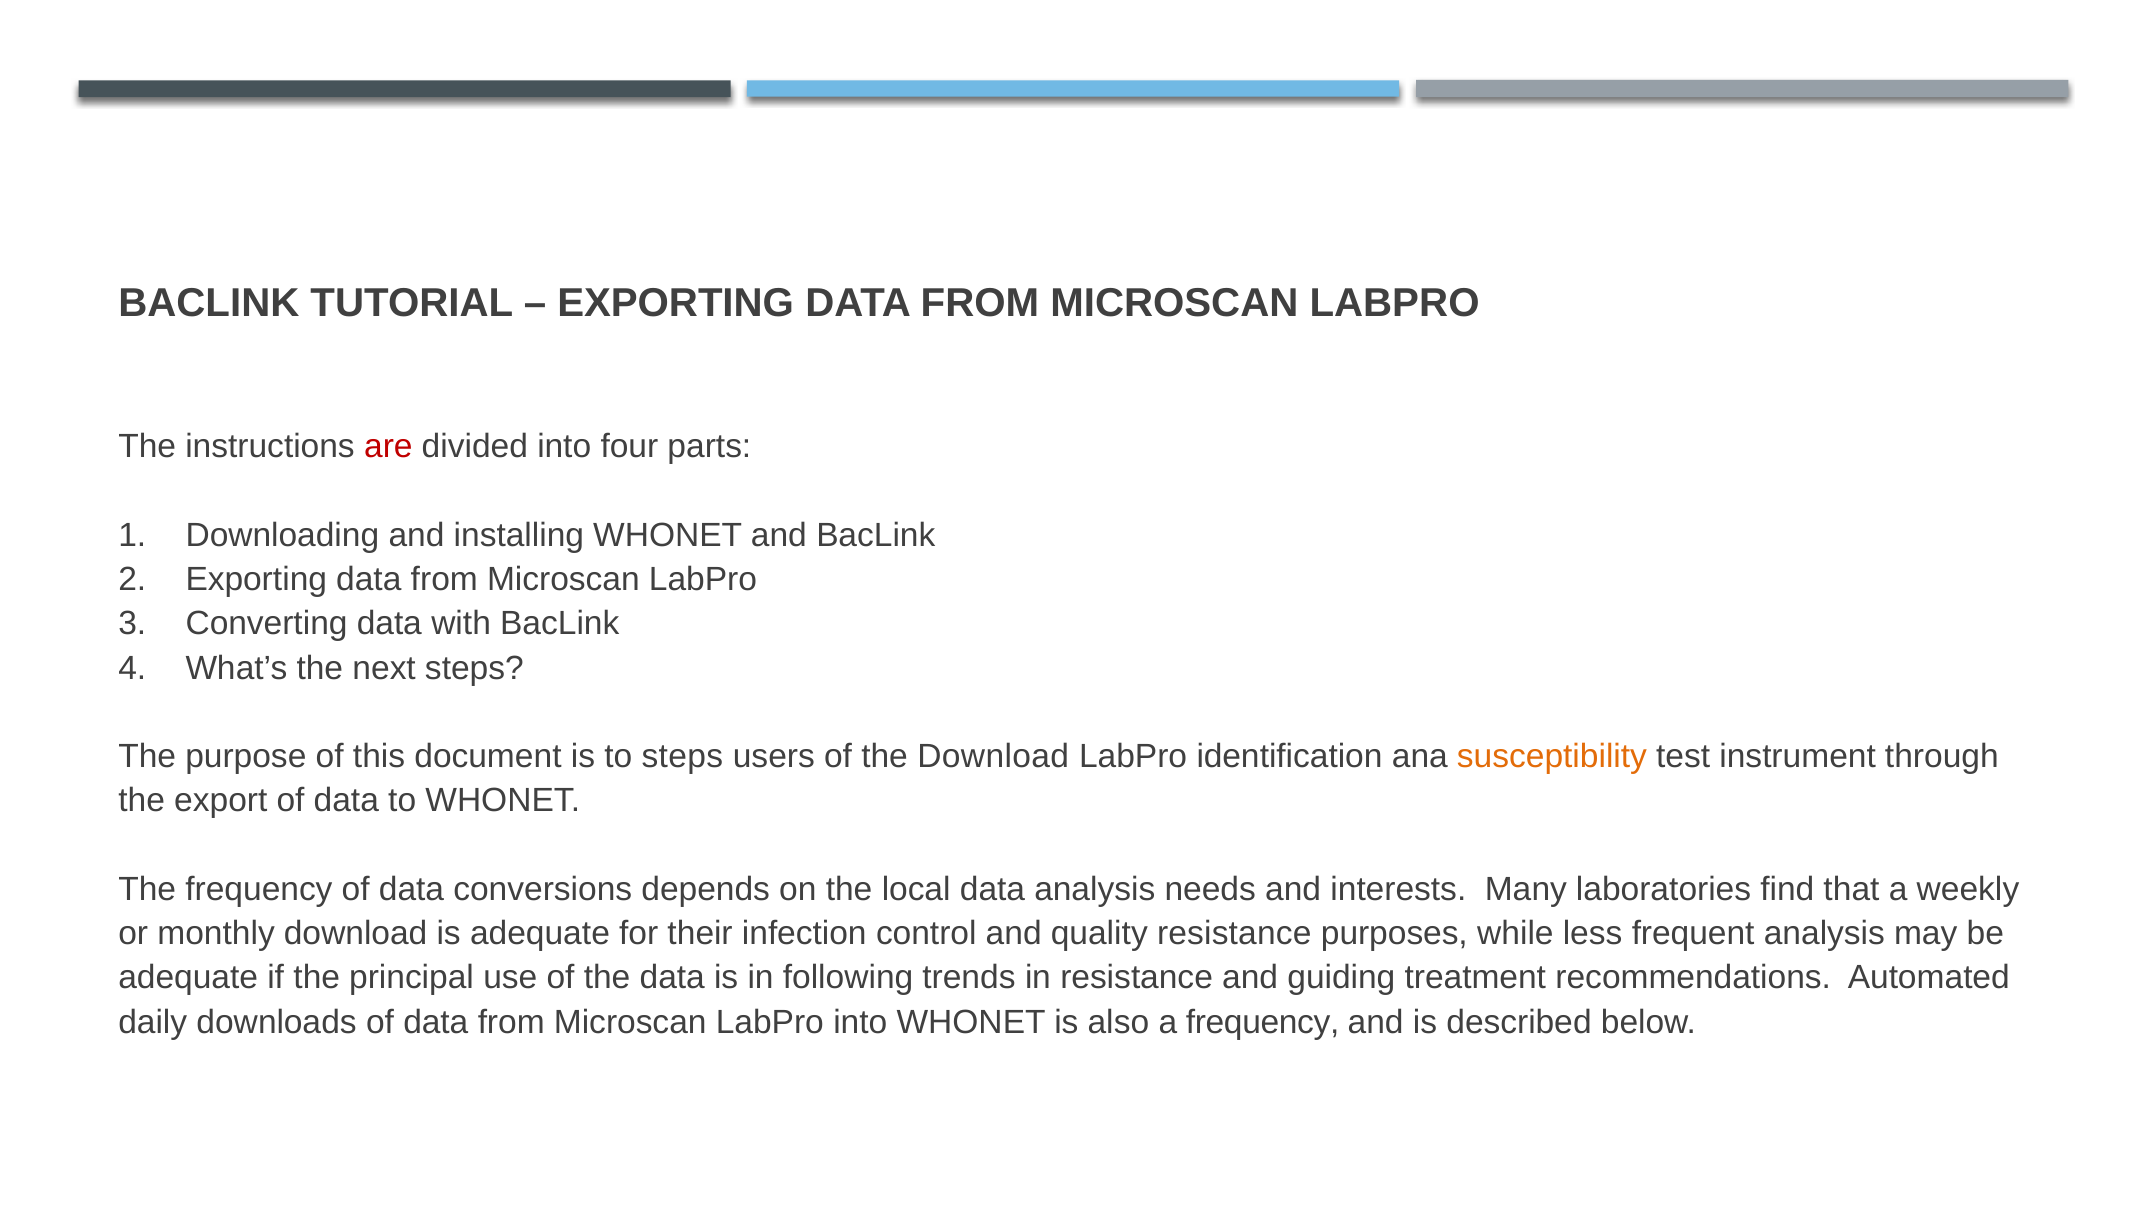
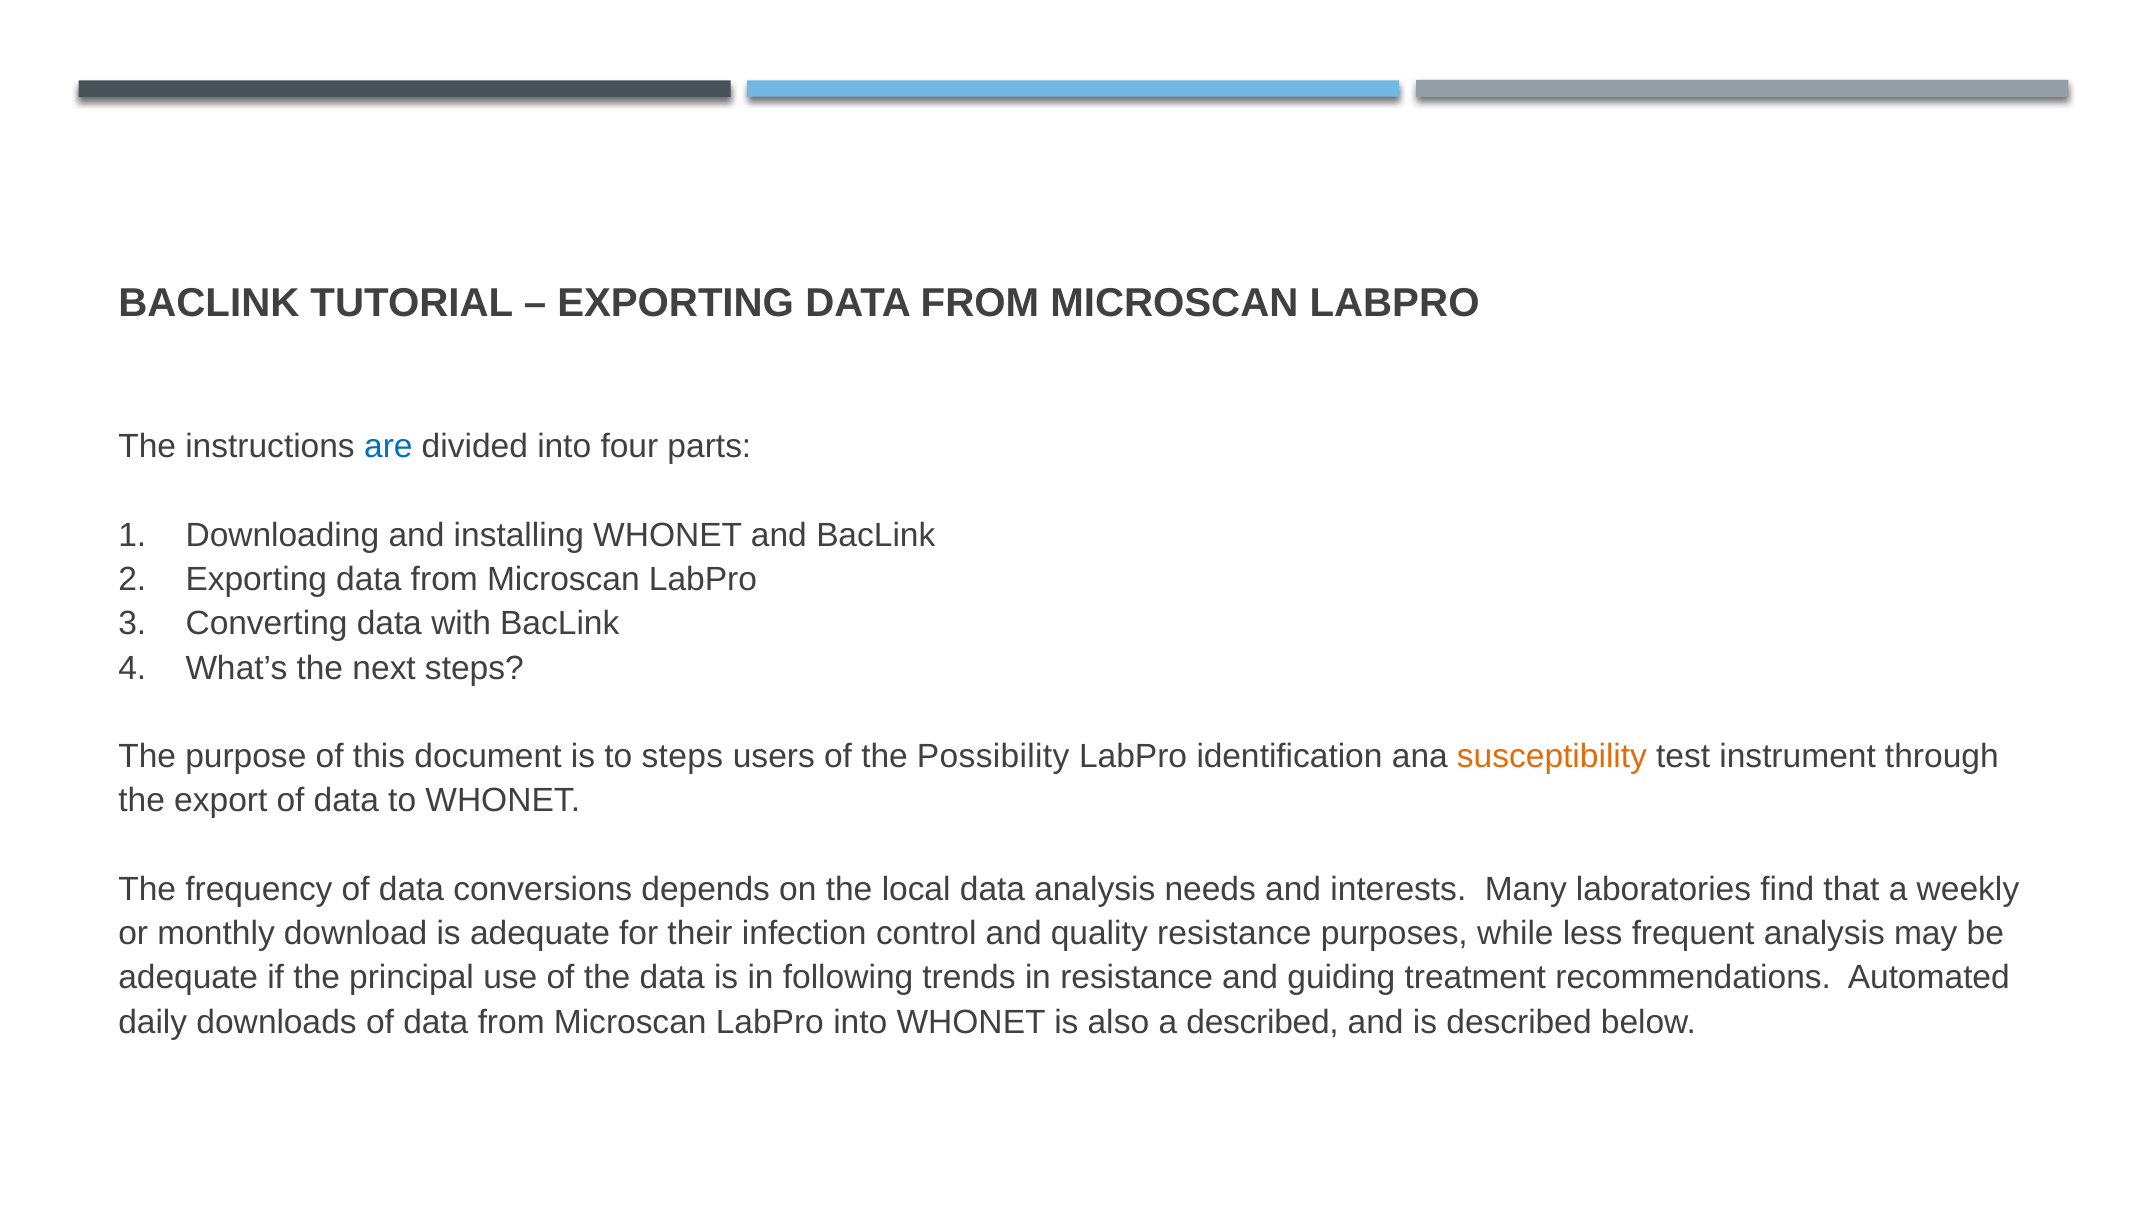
are colour: red -> blue (388, 447)
the Download: Download -> Possibility (993, 756)
a frequency: frequency -> described (1263, 1022)
